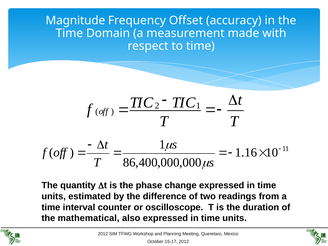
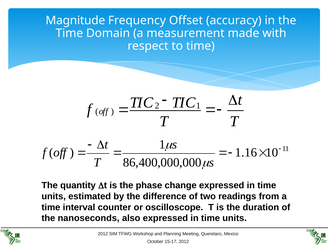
mathematical: mathematical -> nanoseconds (89, 218)
